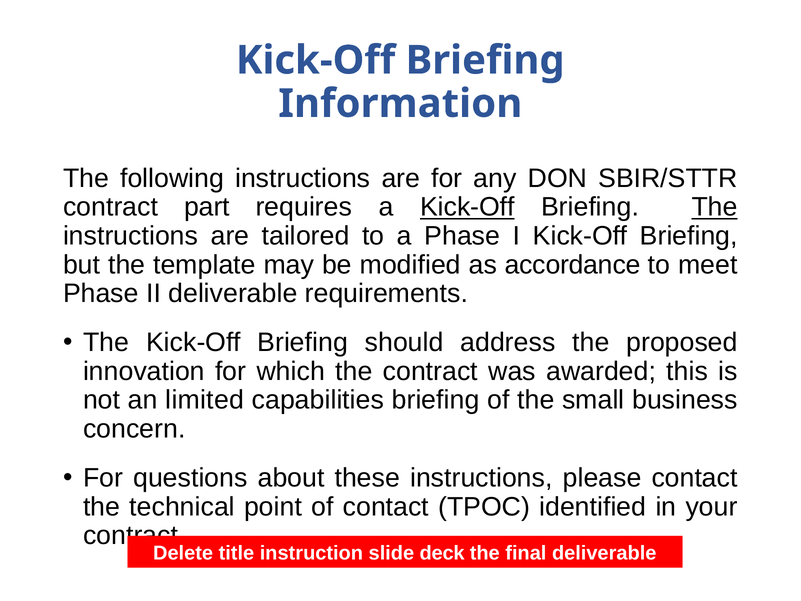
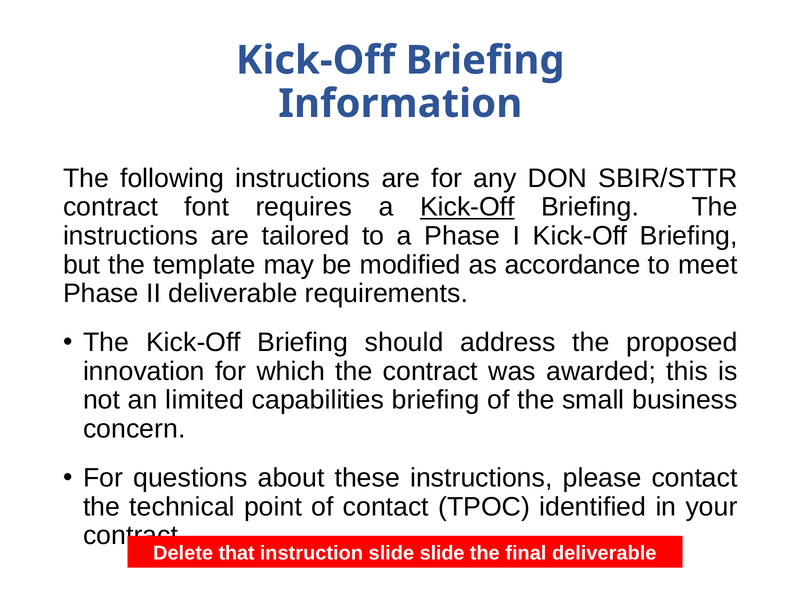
part: part -> font (207, 207)
The underline: present -> none (715, 207)
title: title -> that (237, 553)
slide deck: deck -> slide (442, 553)
